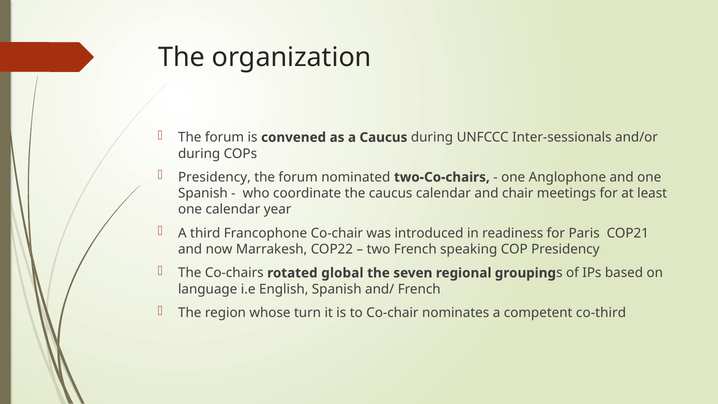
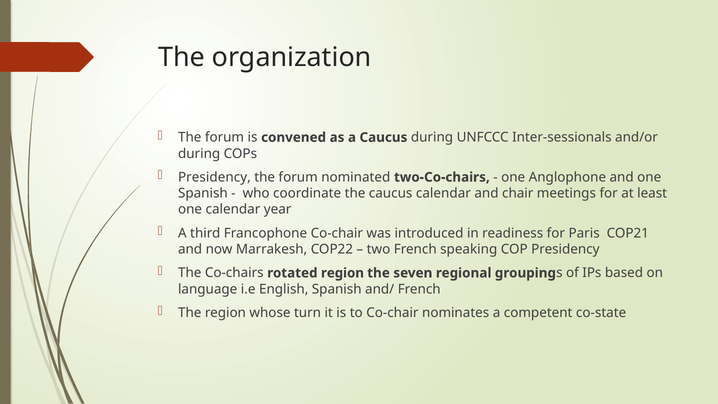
rotated global: global -> region (342, 273)
co-third: co-third -> co-state (601, 313)
